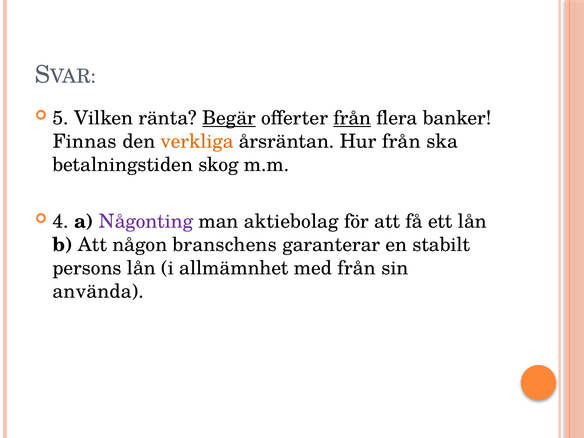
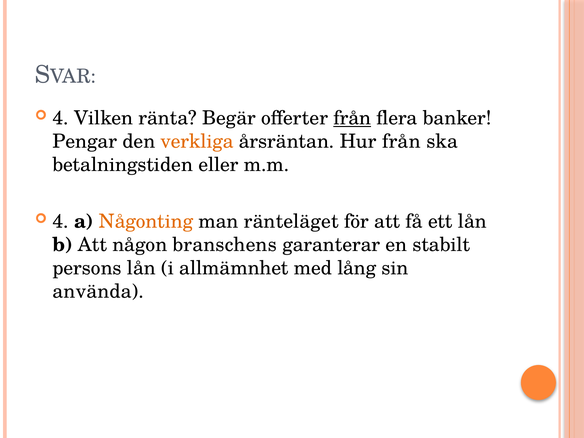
5: 5 -> 4 (61, 118)
Begär underline: present -> none (229, 118)
Finnas: Finnas -> Pengar (85, 141)
skog: skog -> eller (218, 165)
Någonting colour: purple -> orange (146, 221)
aktiebolag: aktiebolag -> ränteläget (291, 221)
med från: från -> lång (357, 268)
